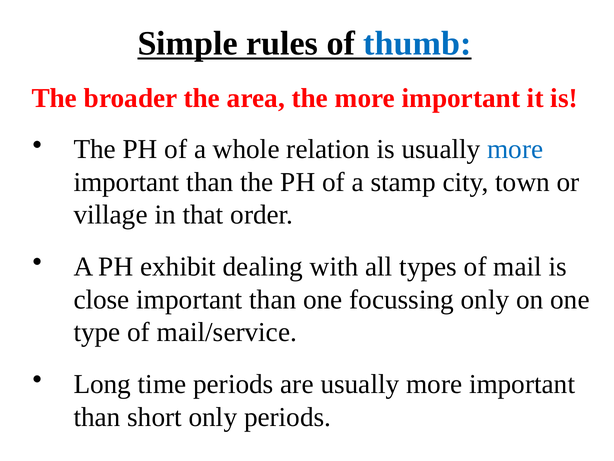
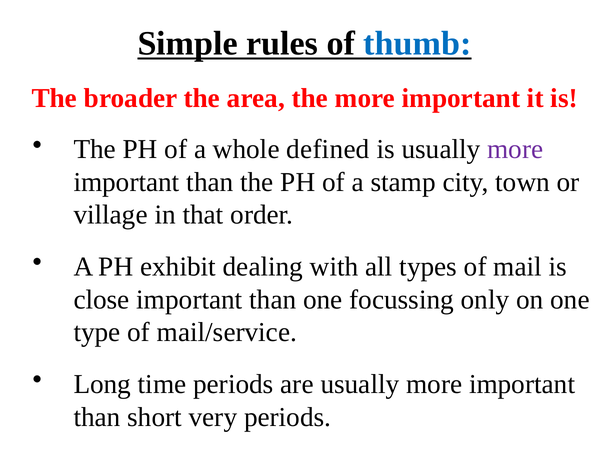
relation: relation -> defined (328, 149)
more colour: blue -> purple (515, 149)
short only: only -> very (213, 417)
